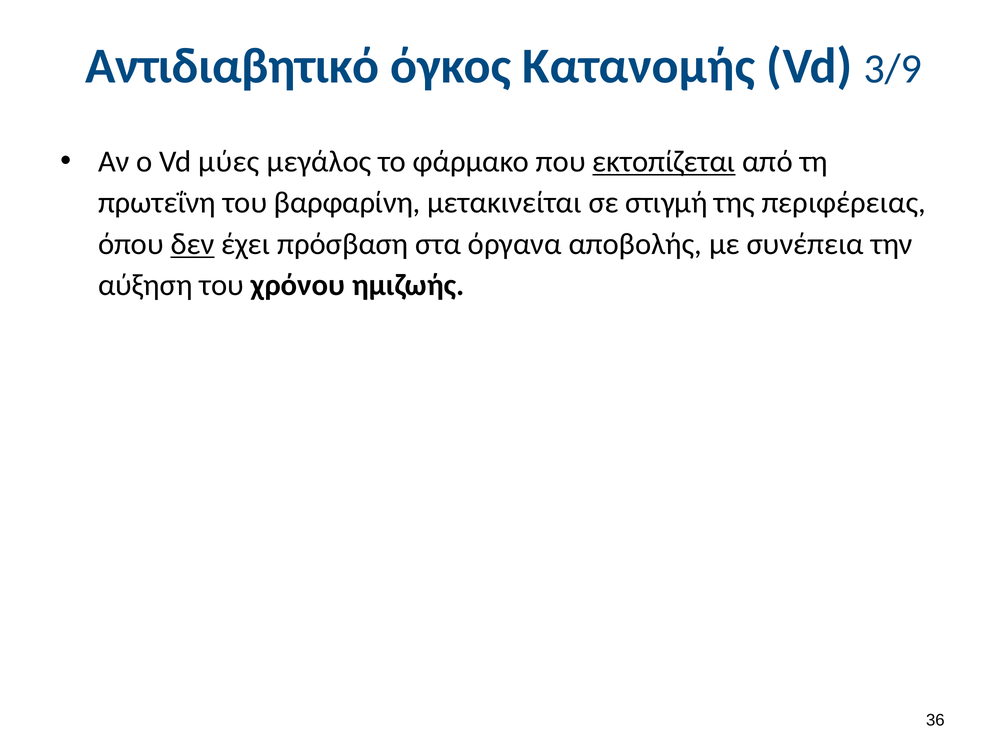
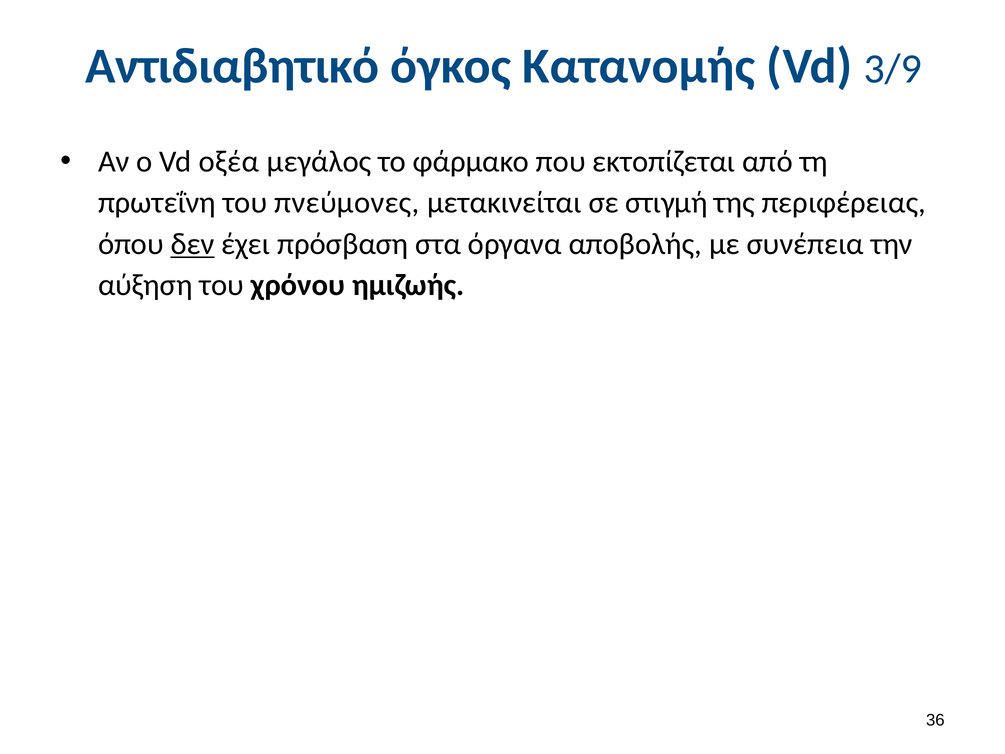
μύες: μύες -> οξέα (229, 162)
εκτοπίζεται underline: present -> none (664, 162)
βαρφαρίνη: βαρφαρίνη -> πνεύμονες (347, 203)
